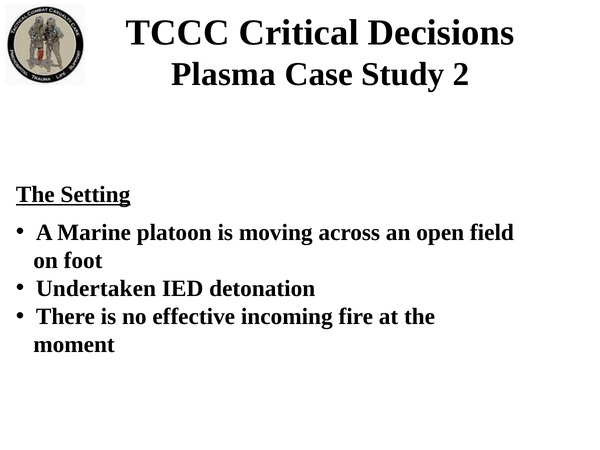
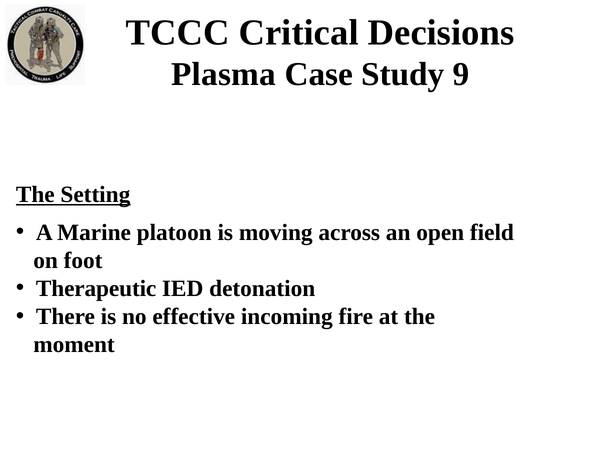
2: 2 -> 9 (461, 74)
Undertaken: Undertaken -> Therapeutic (96, 289)
